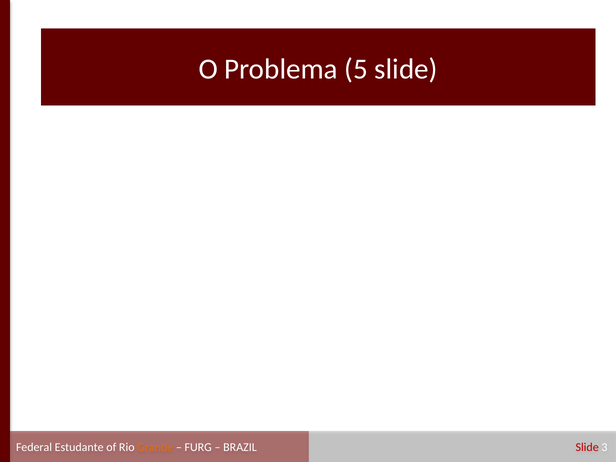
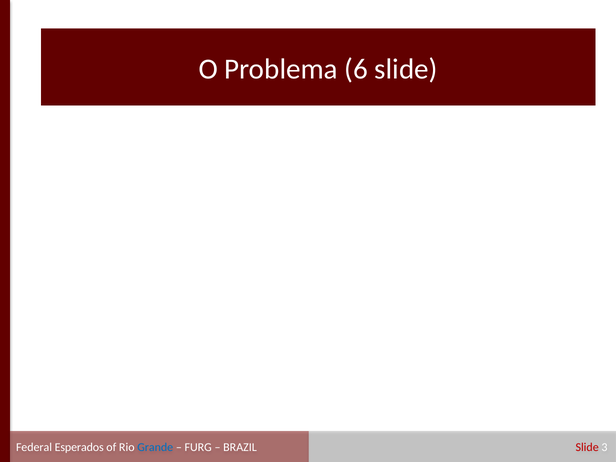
5: 5 -> 6 (356, 69)
Estudante: Estudante -> Esperados (79, 447)
Grande colour: orange -> blue (155, 447)
